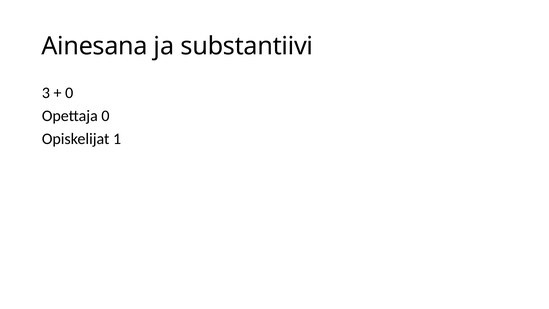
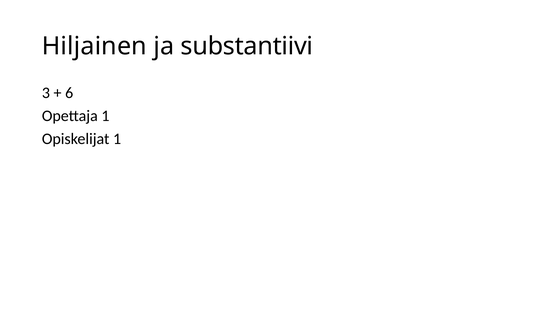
Ainesana: Ainesana -> Hiljainen (94, 46)
0: 0 -> 6 (69, 93)
Opettaja 0: 0 -> 1 (105, 116)
